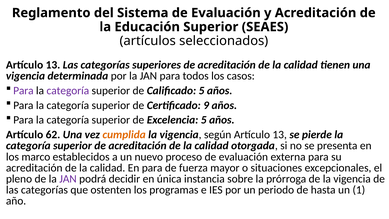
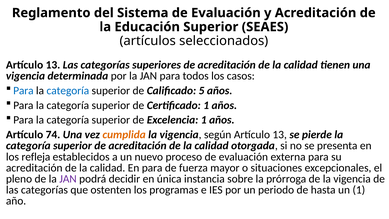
Para colour: purple -> blue (23, 91)
categoría colour: purple -> blue (68, 91)
Certificado 9: 9 -> 1 (206, 105)
Excelencia 5: 5 -> 1 (204, 120)
62: 62 -> 74 (53, 135)
marco: marco -> refleja (36, 157)
